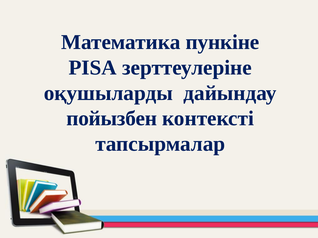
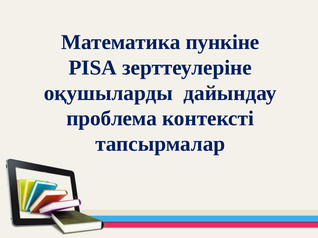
пойызбен: пойызбен -> проблема (112, 119)
